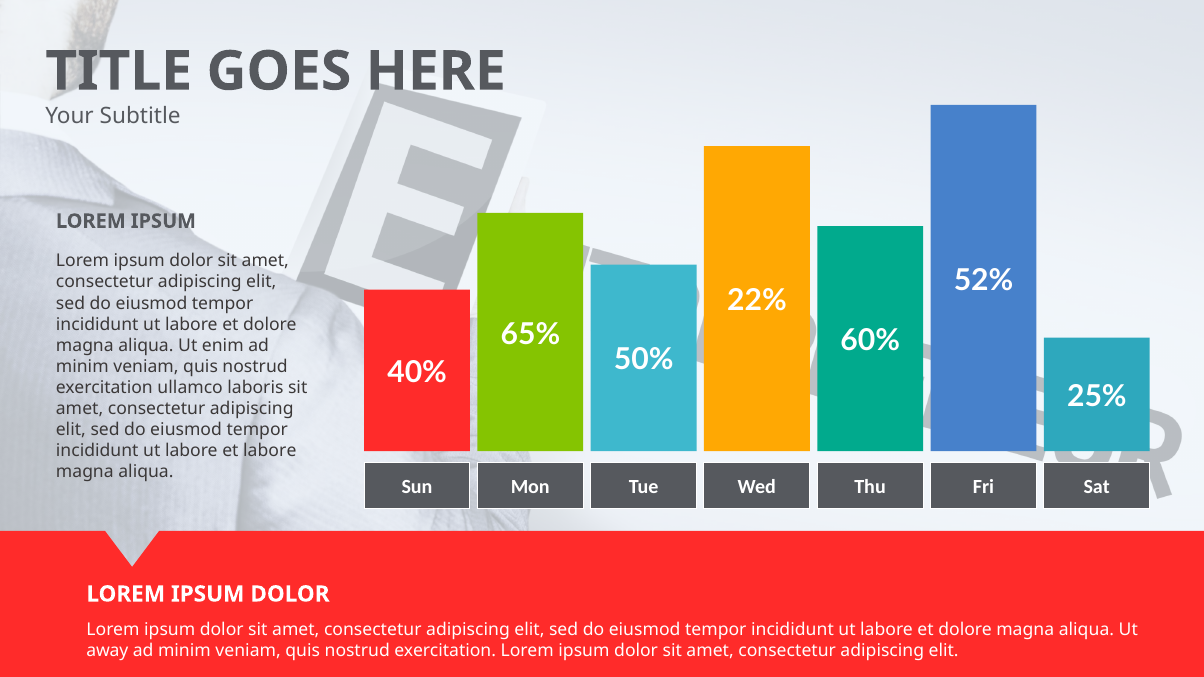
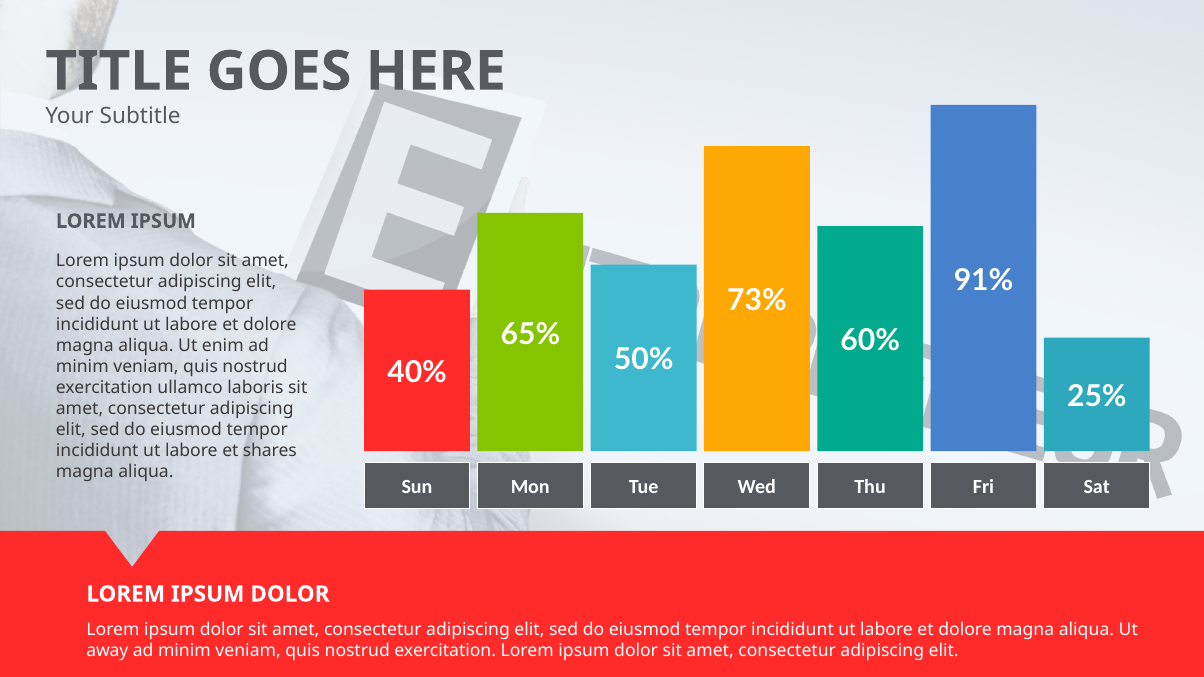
52%: 52% -> 91% (984, 280)
22%: 22% -> 73% (757, 301)
et labore: labore -> shares (270, 451)
